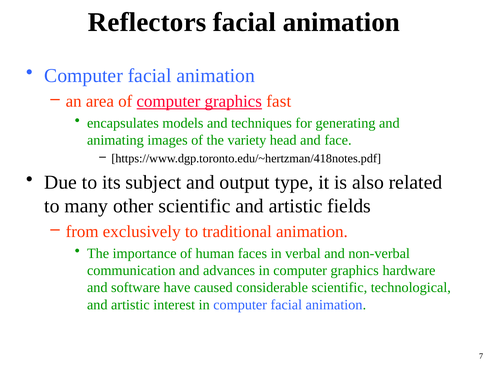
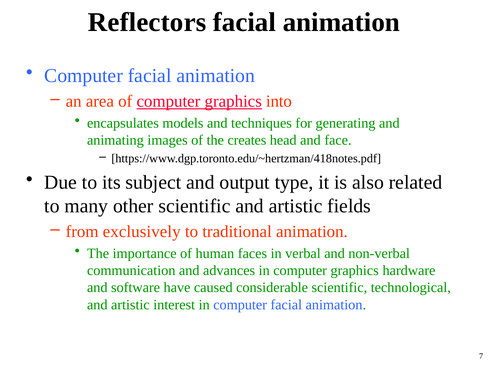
fast: fast -> into (279, 101)
variety: variety -> creates (247, 140)
